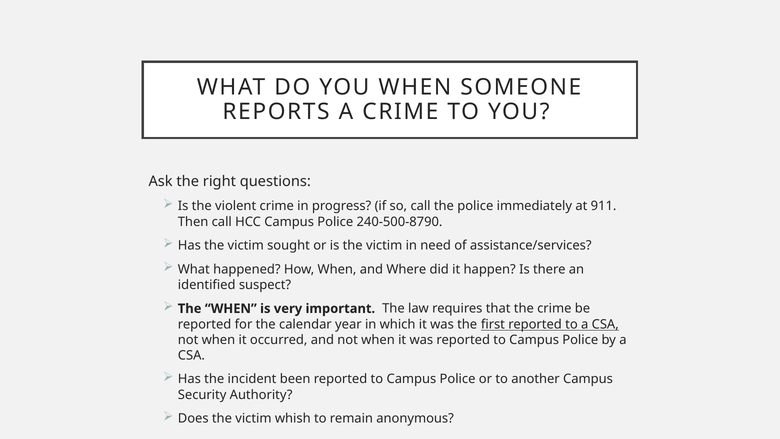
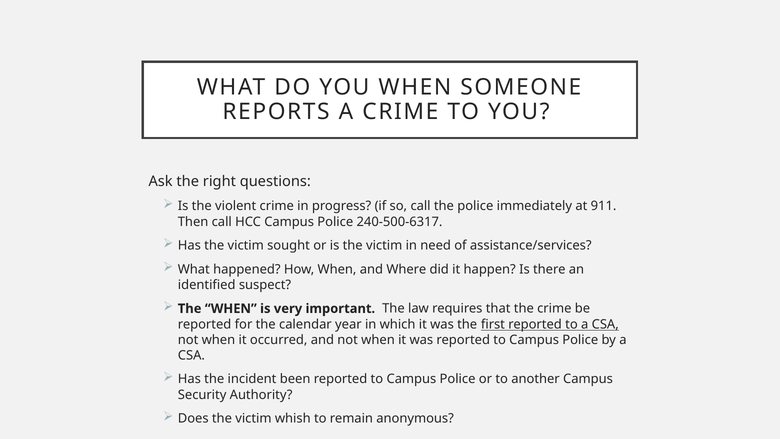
240-500-8790: 240-500-8790 -> 240-500-6317 (400, 222)
